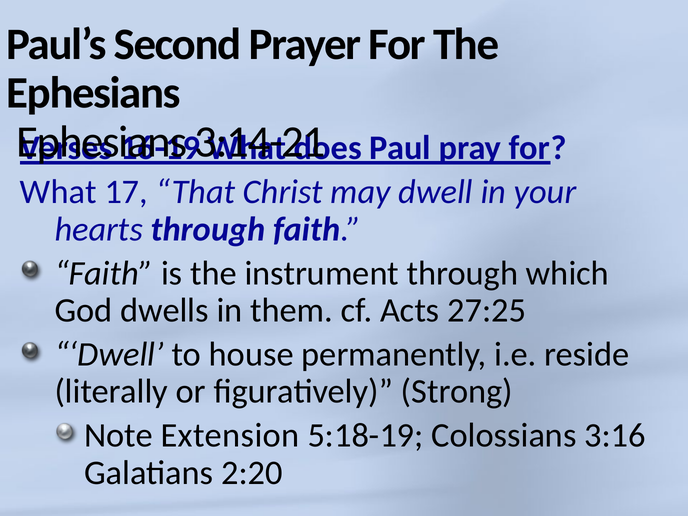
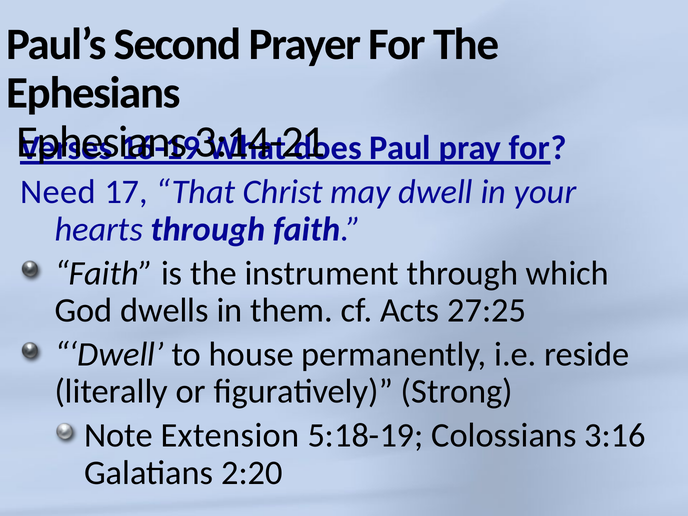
What: What -> Need (58, 192)
